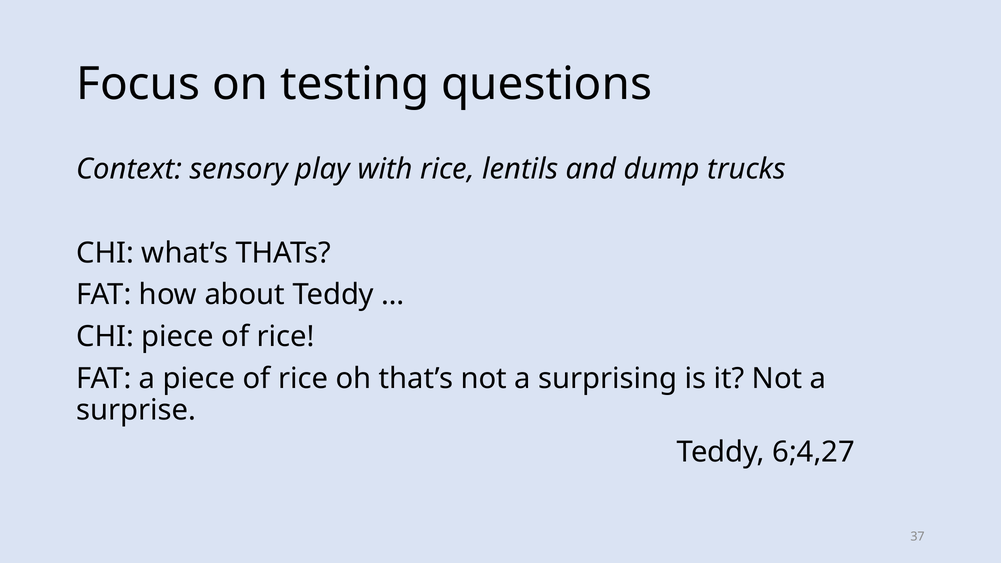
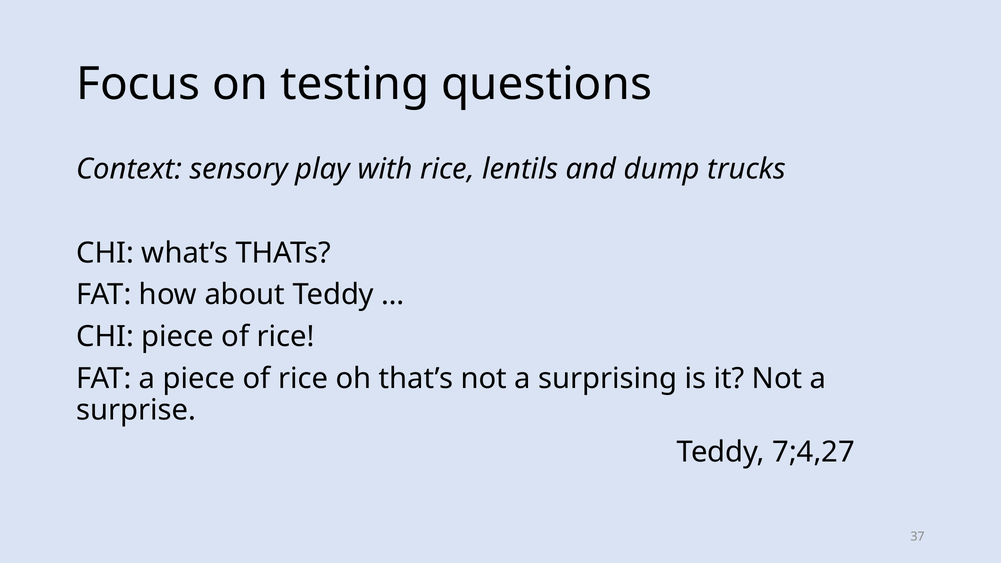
6;4,27: 6;4,27 -> 7;4,27 (814, 452)
